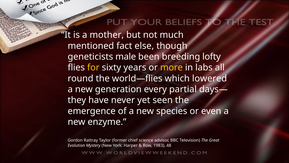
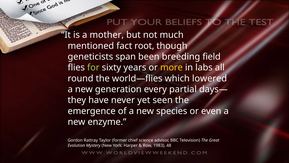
else: else -> root (144, 46)
male: male -> span (126, 57)
lofty: lofty -> field (212, 57)
for colour: yellow -> light green (93, 67)
